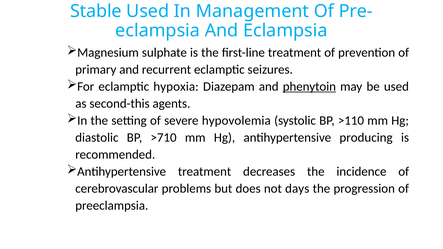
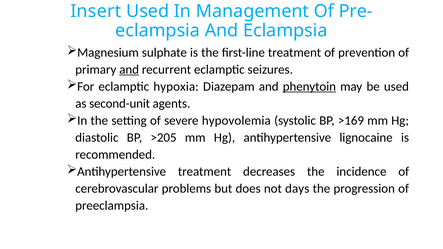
Stable: Stable -> Insert (96, 11)
and underline: none -> present (129, 70)
second-this: second-this -> second-unit (120, 104)
>110: >110 -> >169 (351, 121)
>710: >710 -> >205 (164, 138)
producing: producing -> lignocaine (366, 138)
